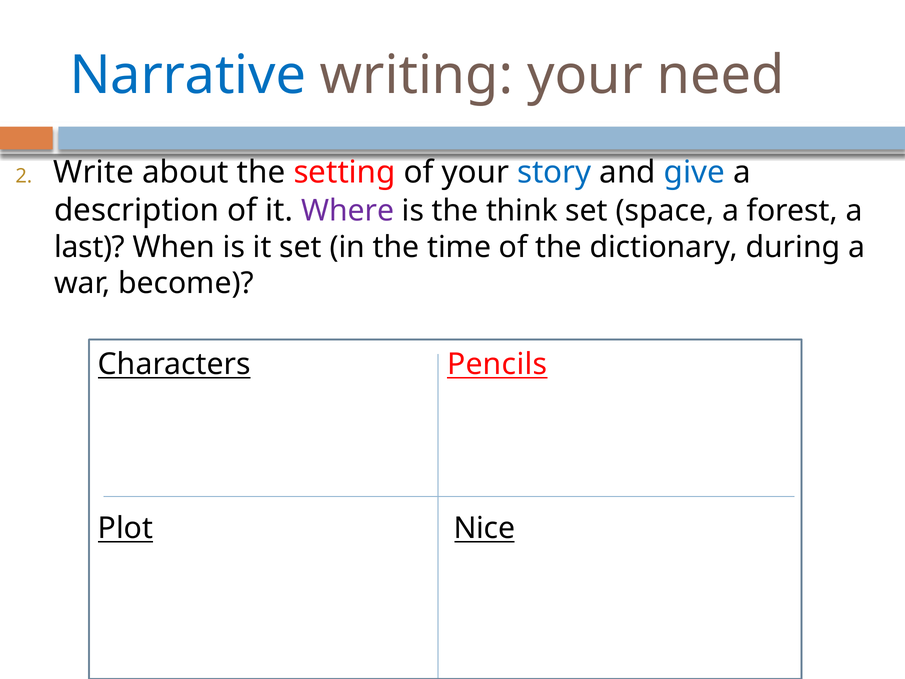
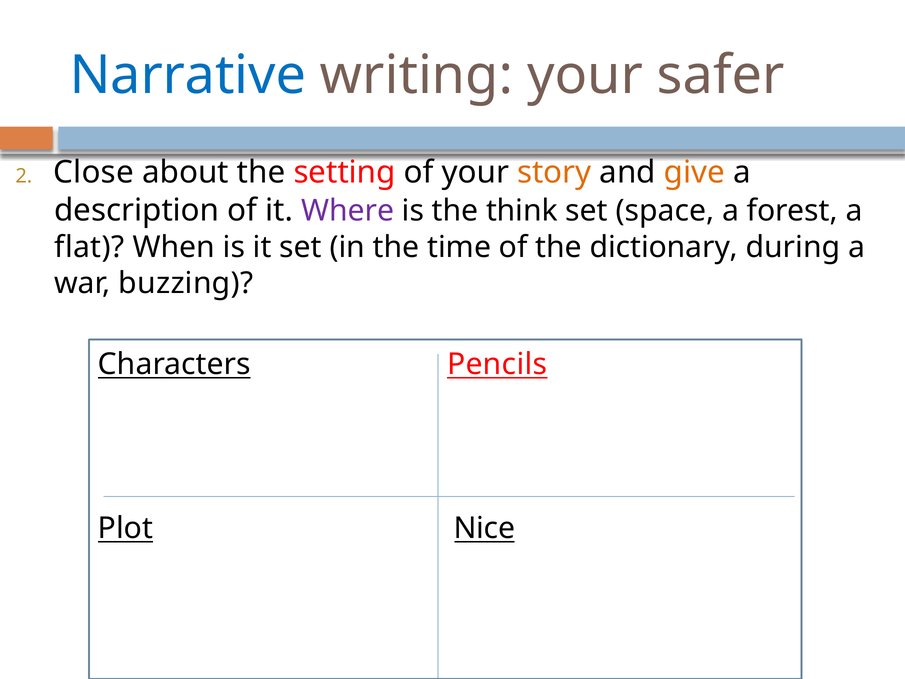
need: need -> safer (721, 75)
Write: Write -> Close (93, 172)
story colour: blue -> orange (554, 172)
give colour: blue -> orange (694, 172)
last: last -> flat (89, 247)
become: become -> buzzing (186, 283)
